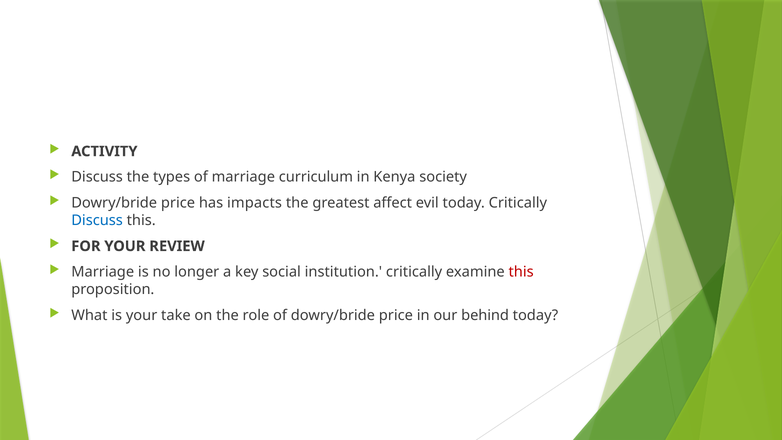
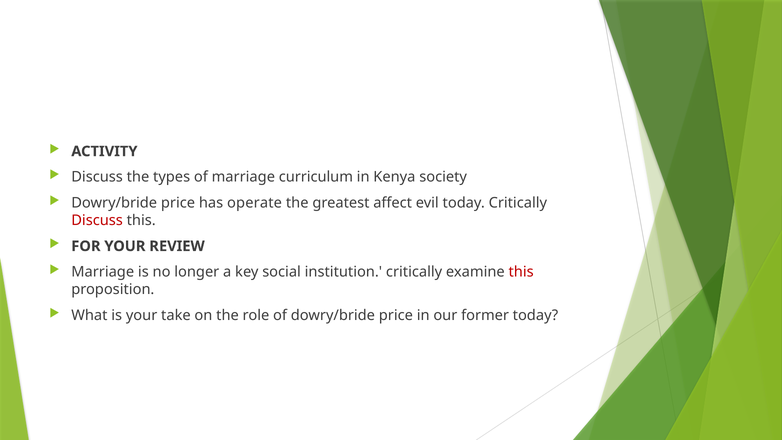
impacts: impacts -> operate (255, 203)
Discuss colour: blue -> red (97, 220)
behind: behind -> former (485, 315)
